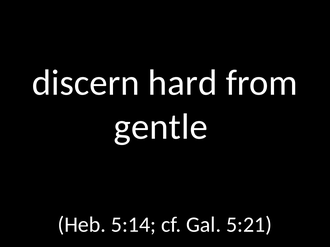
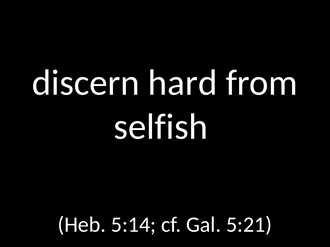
gentle: gentle -> selfish (161, 127)
